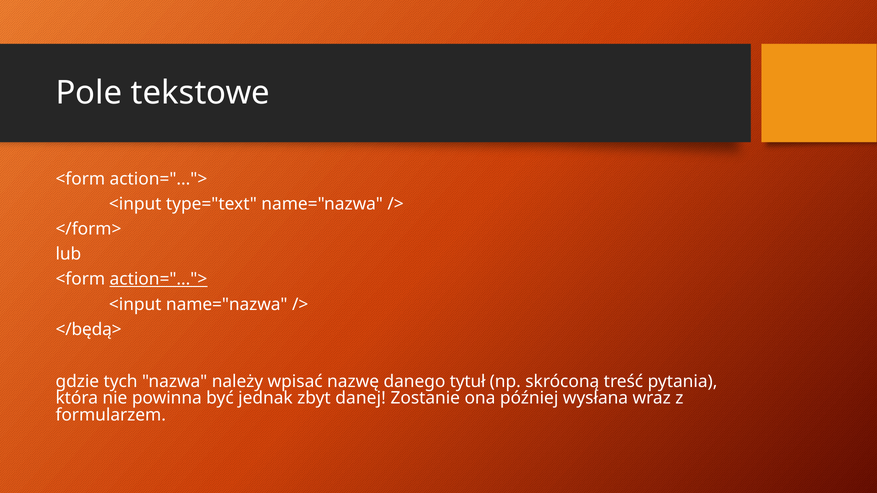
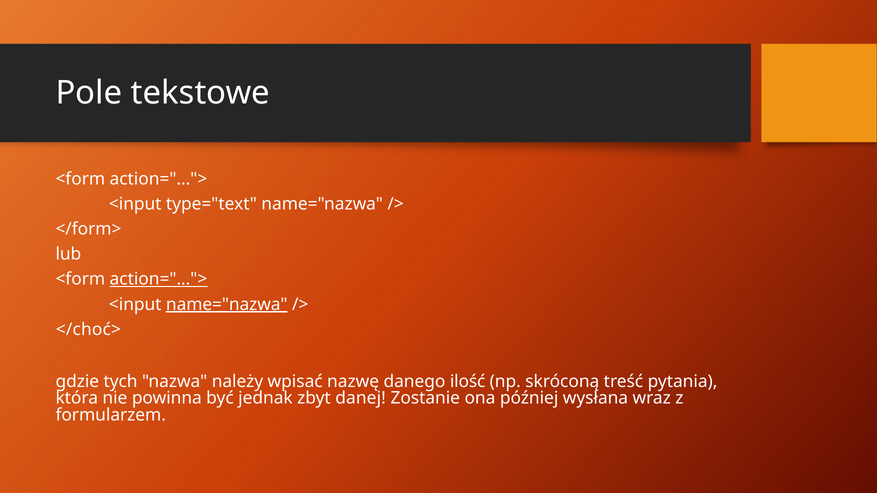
name="nazwa underline: none -> present (227, 304)
</będą>: </będą> -> </choć> (88, 330)
tytuł: tytuł -> ilość (468, 382)
